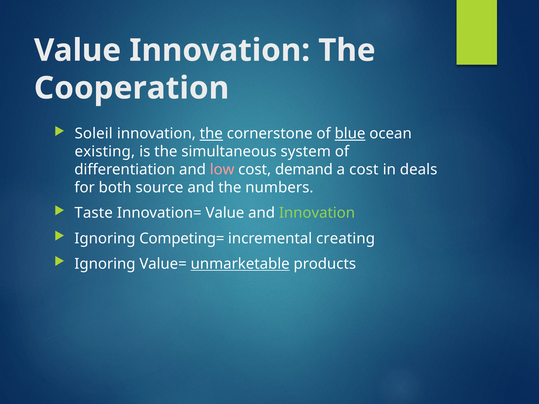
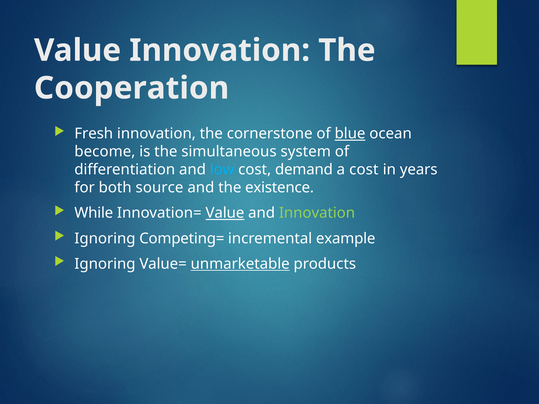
Soleil: Soleil -> Fresh (94, 134)
the underline: present -> none (211, 134)
existing: existing -> become (105, 152)
low colour: pink -> light blue (222, 170)
deals: deals -> years (419, 170)
numbers: numbers -> existence (280, 188)
Taste: Taste -> While (94, 213)
Value underline: none -> present (225, 213)
creating: creating -> example (346, 239)
